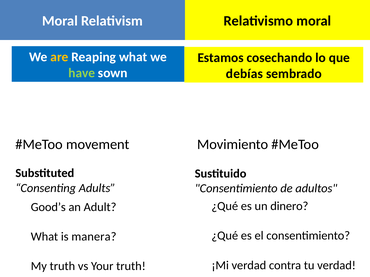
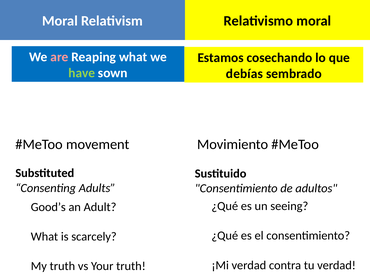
are colour: yellow -> pink (59, 57)
dinero: dinero -> seeing (289, 207)
manera: manera -> scarcely (94, 237)
